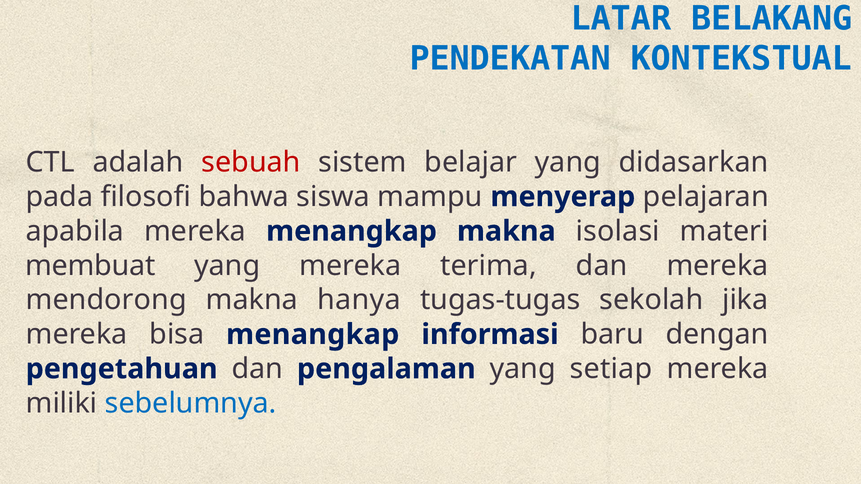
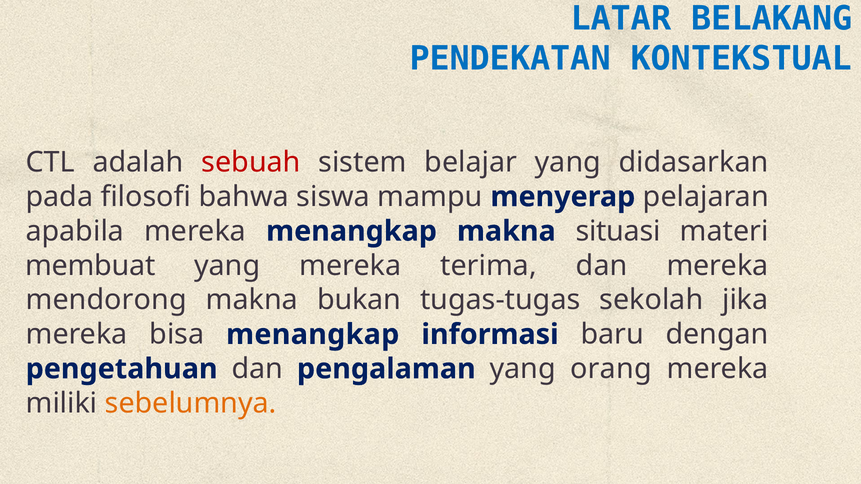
isolasi: isolasi -> situasi (618, 231)
hanya: hanya -> bukan (359, 300)
setiap: setiap -> orang (611, 369)
sebelumnya colour: blue -> orange (191, 404)
